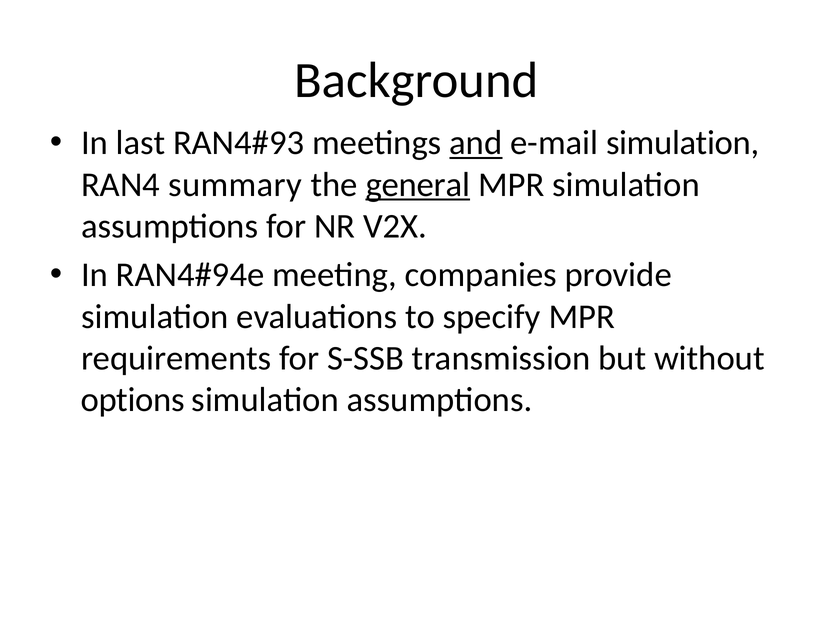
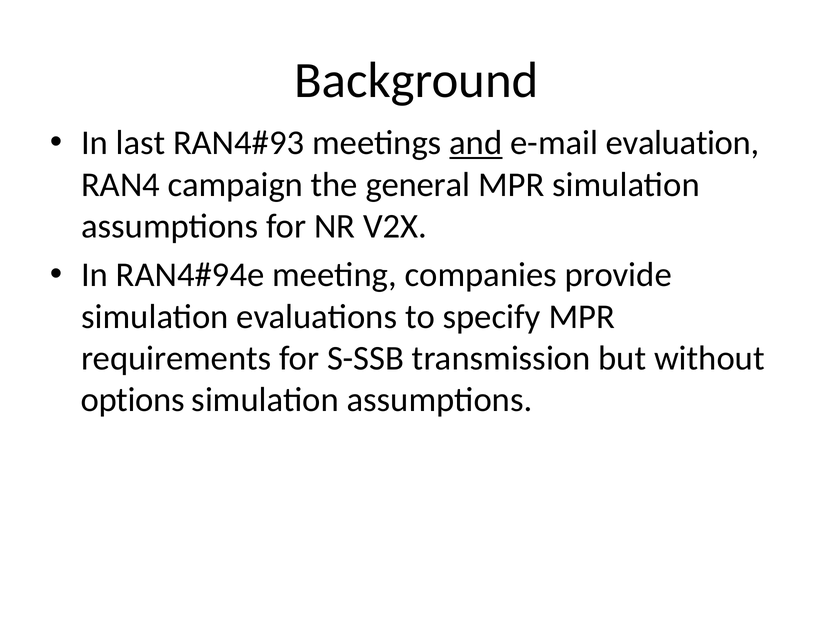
e-mail simulation: simulation -> evaluation (683, 143)
summary: summary -> campaign (235, 185)
general underline: present -> none (418, 185)
